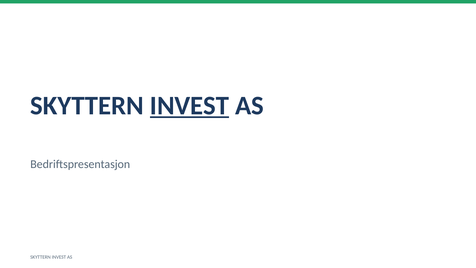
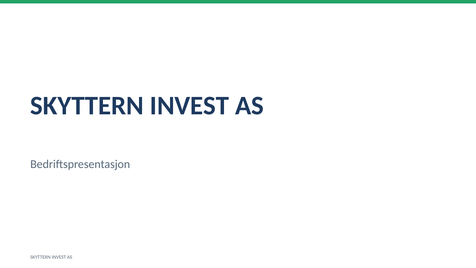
INVEST underline: present -> none (190, 106)
